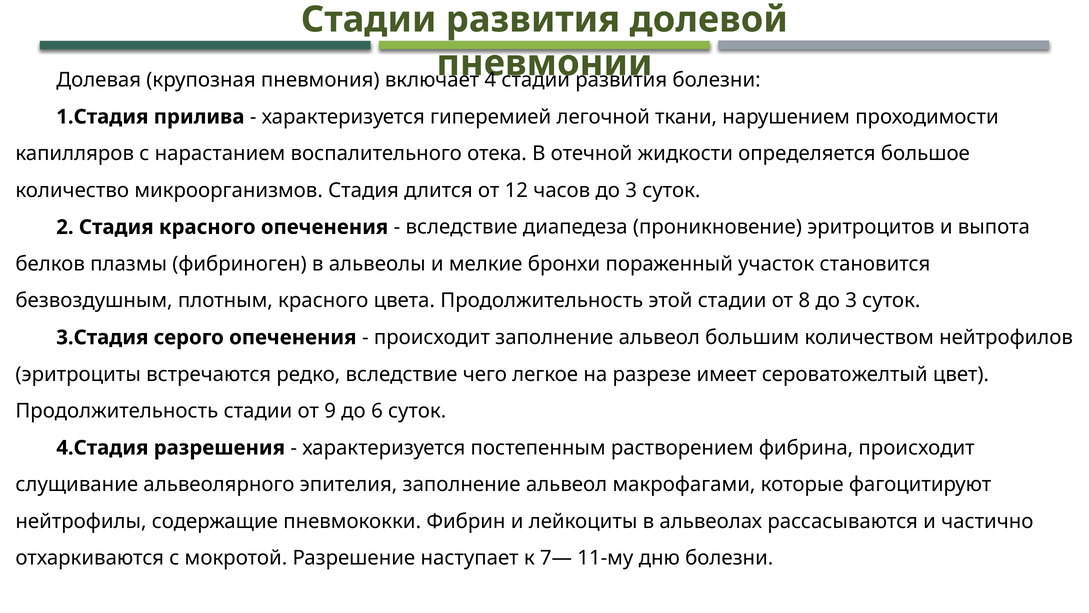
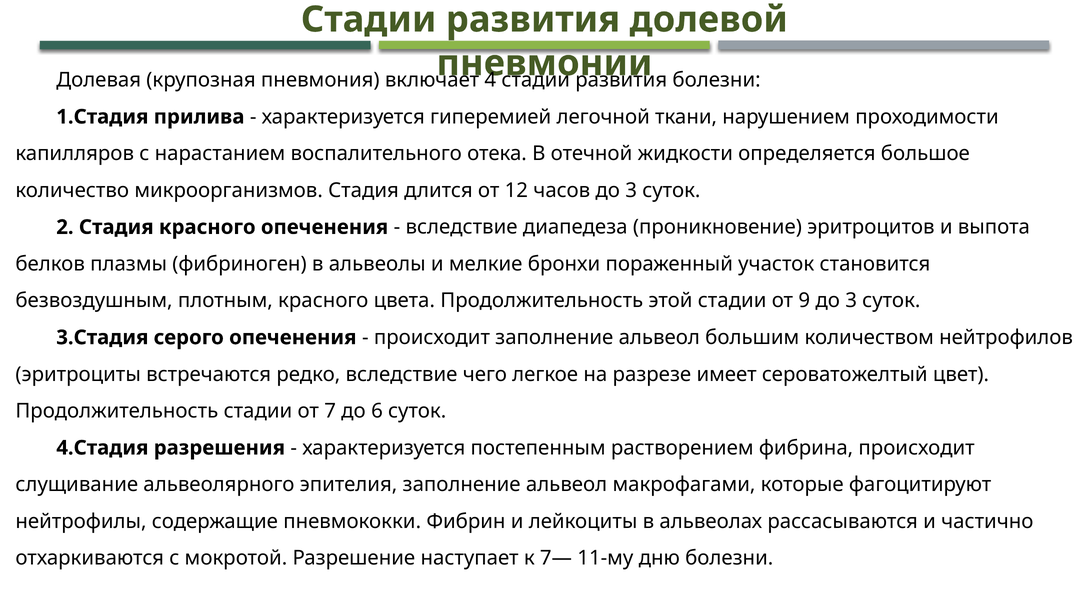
8: 8 -> 9 (804, 301)
9: 9 -> 7 (330, 411)
